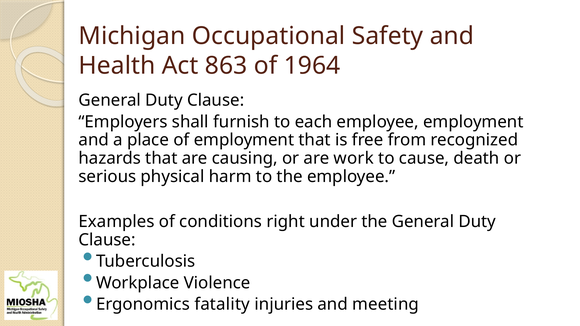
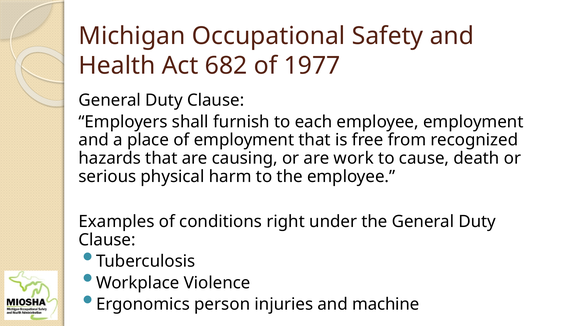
863: 863 -> 682 (226, 66)
1964: 1964 -> 1977 (312, 66)
fatality: fatality -> person (222, 305)
meeting: meeting -> machine (386, 305)
